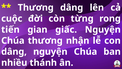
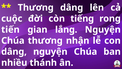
từng: từng -> tiếng (82, 18)
giấc: giấc -> lắng (66, 29)
